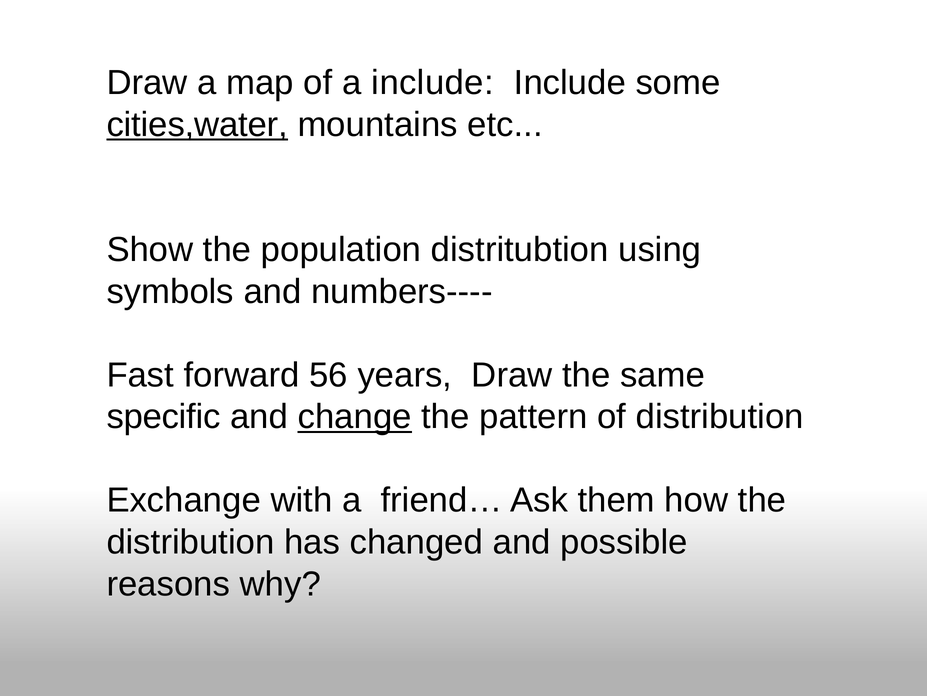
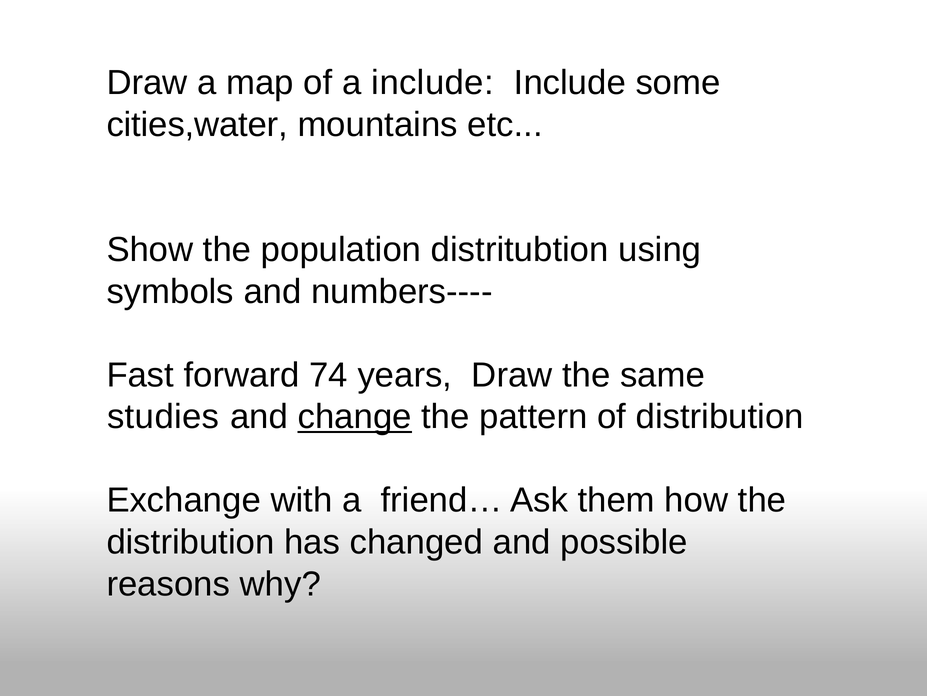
cities,water underline: present -> none (197, 125)
56: 56 -> 74 (328, 375)
specific: specific -> studies (163, 417)
